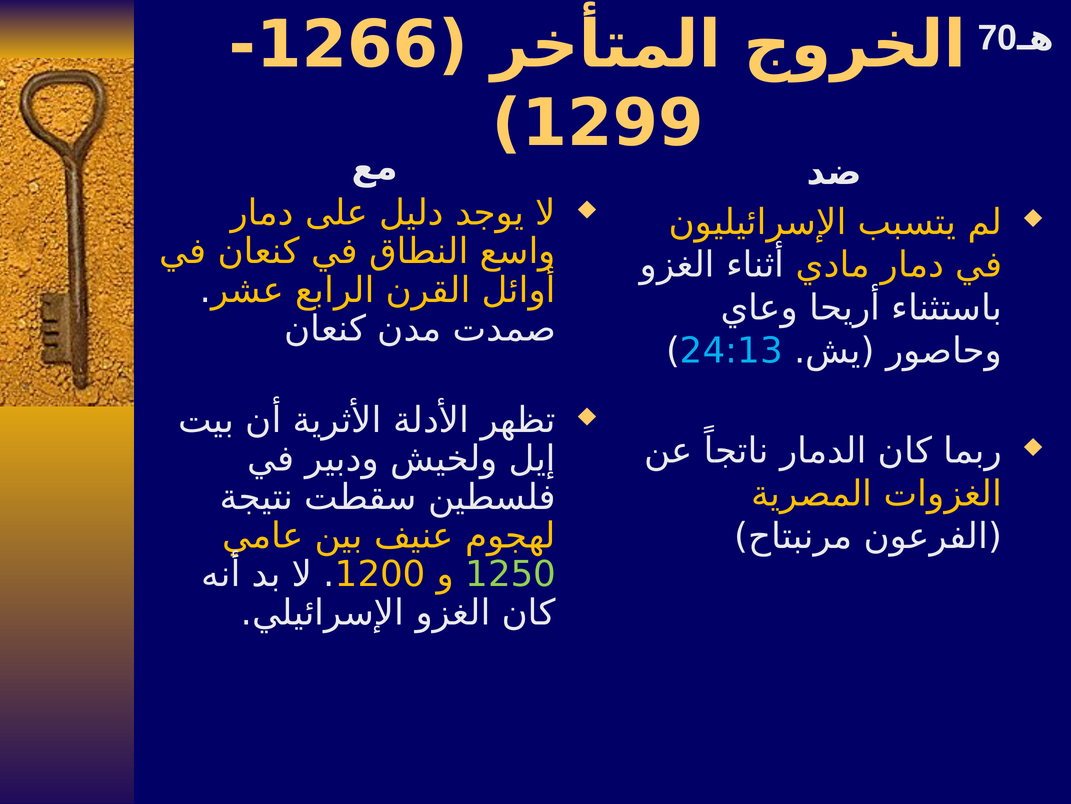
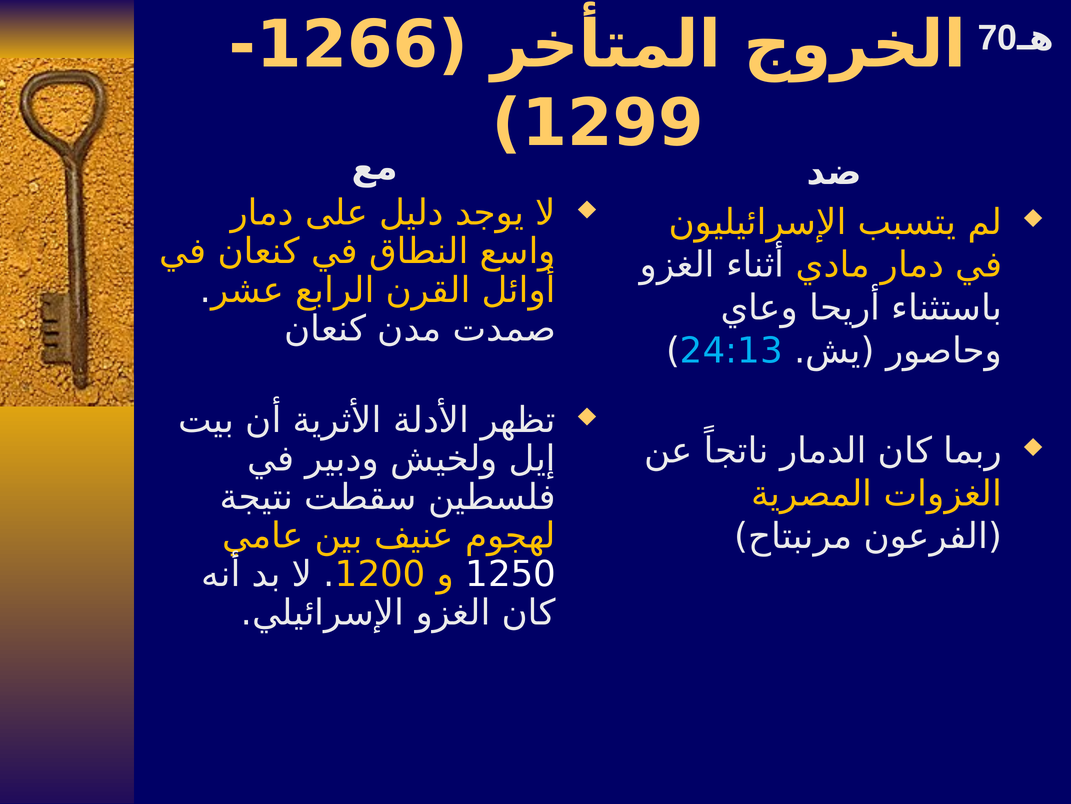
1250 colour: light green -> white (511, 574)
